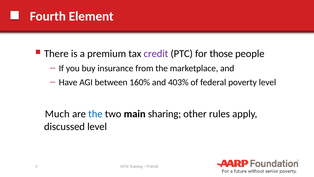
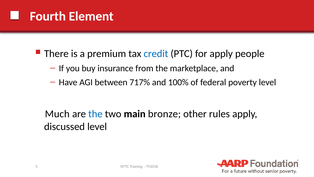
credit colour: purple -> blue (156, 54)
for those: those -> apply (221, 54)
160%: 160% -> 717% (140, 82)
403%: 403% -> 100% (178, 82)
sharing: sharing -> bronze (164, 114)
